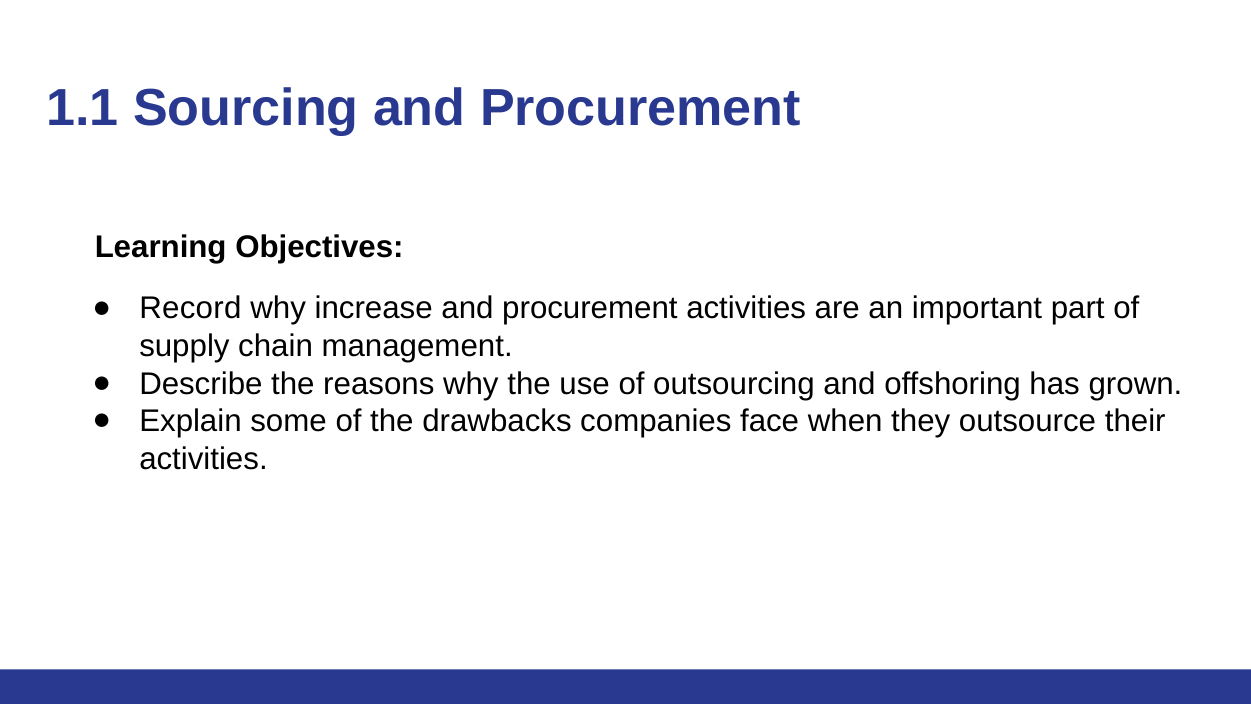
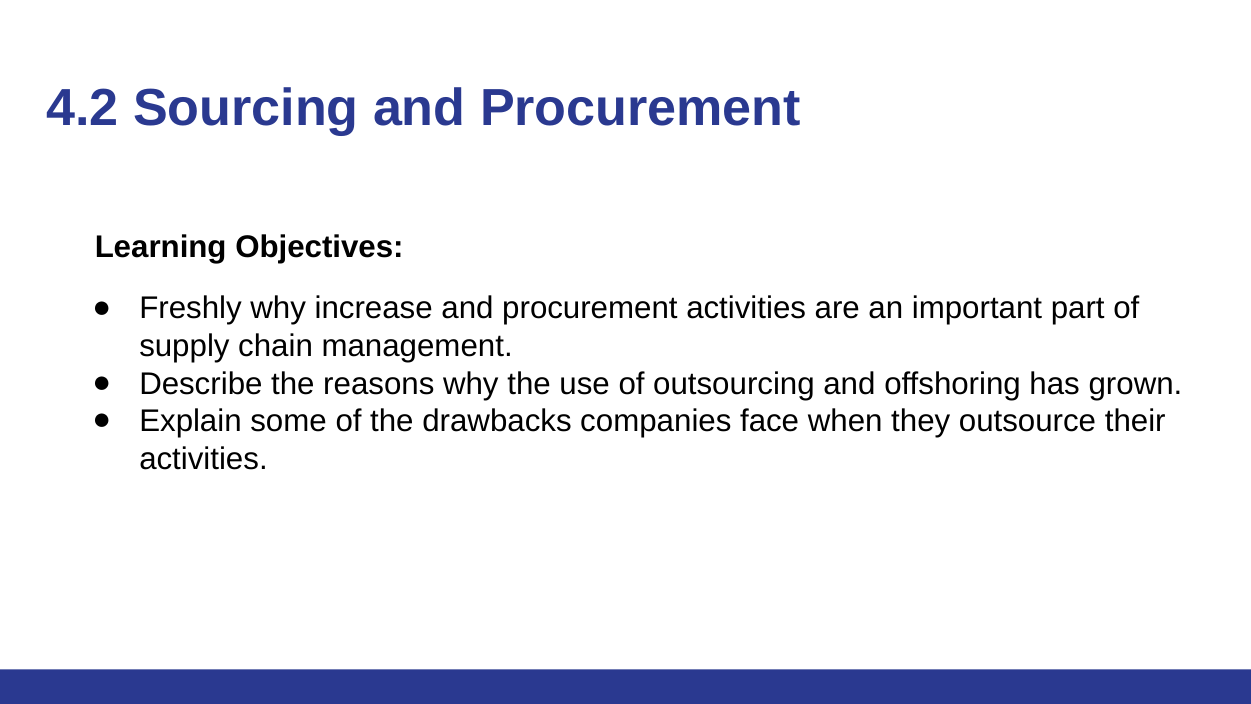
1.1: 1.1 -> 4.2 (82, 108)
Record: Record -> Freshly (190, 309)
